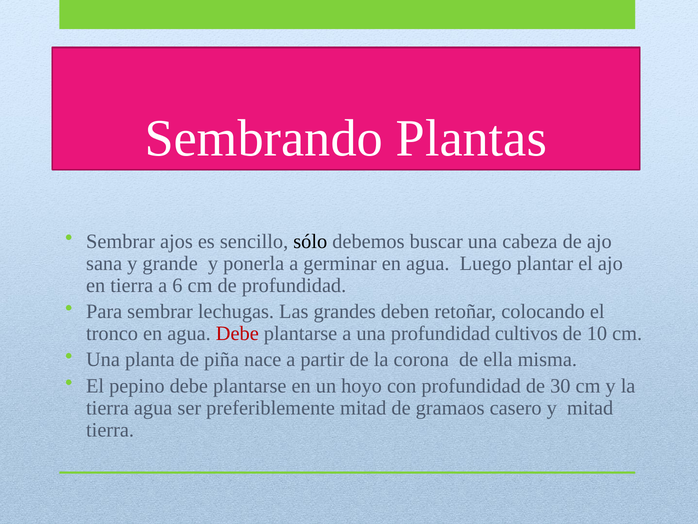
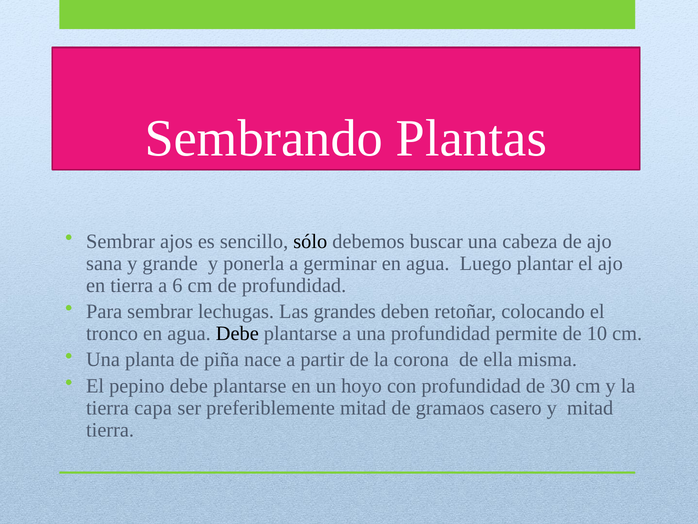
Debe colour: red -> black (237, 333)
cultivos: cultivos -> permite (526, 333)
tierra agua: agua -> capa (153, 408)
